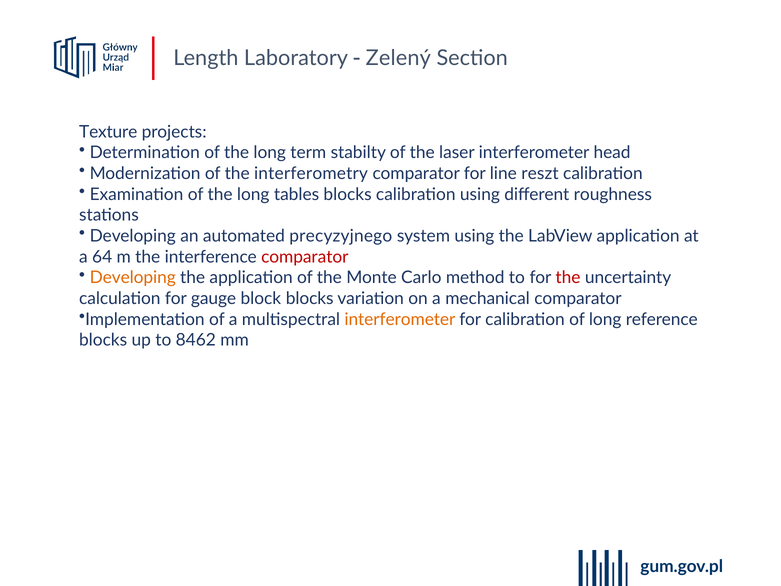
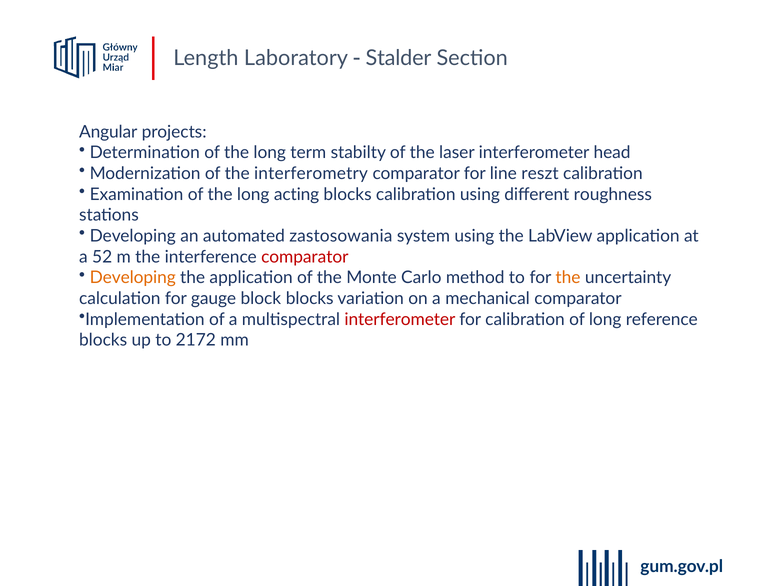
Zelený: Zelený -> Stalder (398, 58)
Texture: Texture -> Angular (108, 132)
tables: tables -> acting (297, 194)
precyzyjnego: precyzyjnego -> zastosowania (341, 236)
64: 64 -> 52 (102, 257)
the colour: red -> orange (568, 278)
interferometer colour: orange -> red (400, 319)
8462: 8462 -> 2172 (196, 340)
